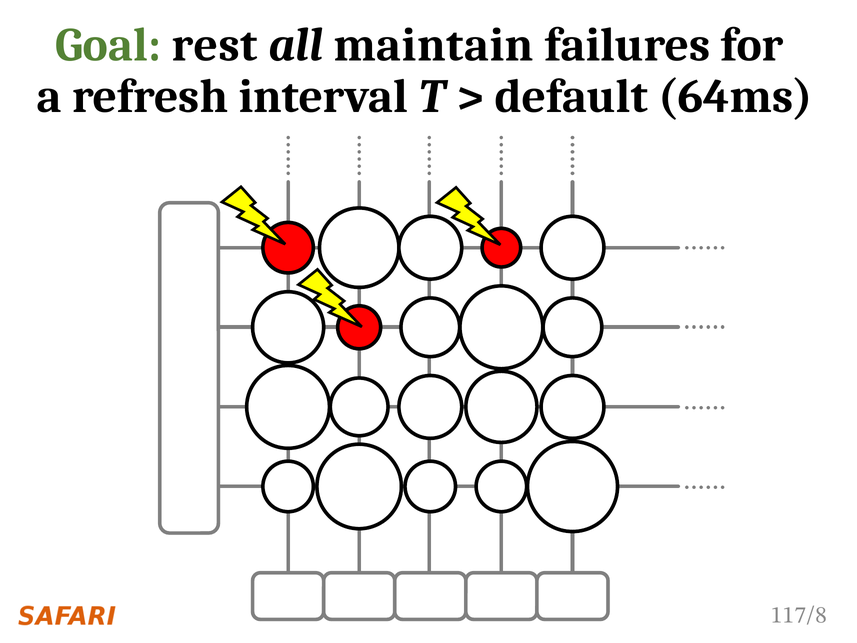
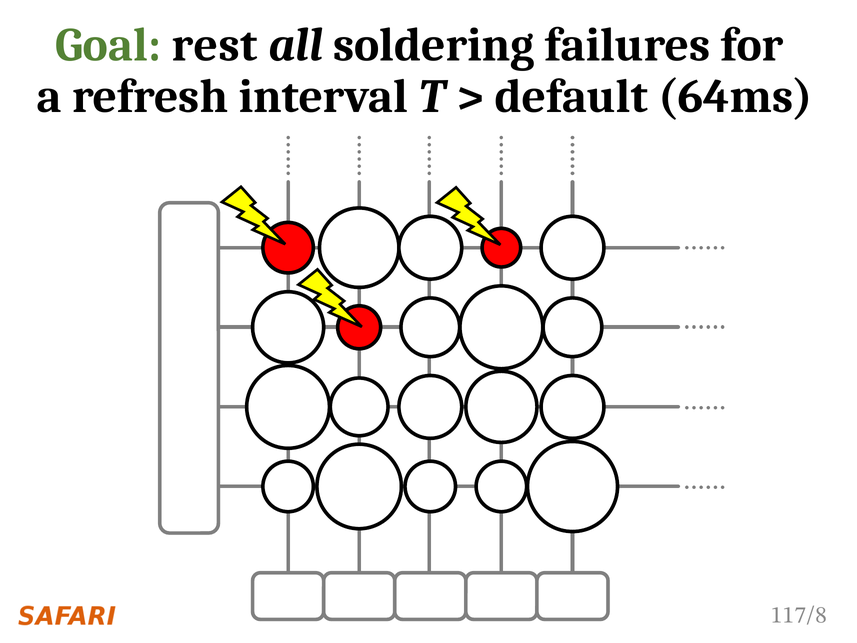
maintain: maintain -> soldering (434, 45)
